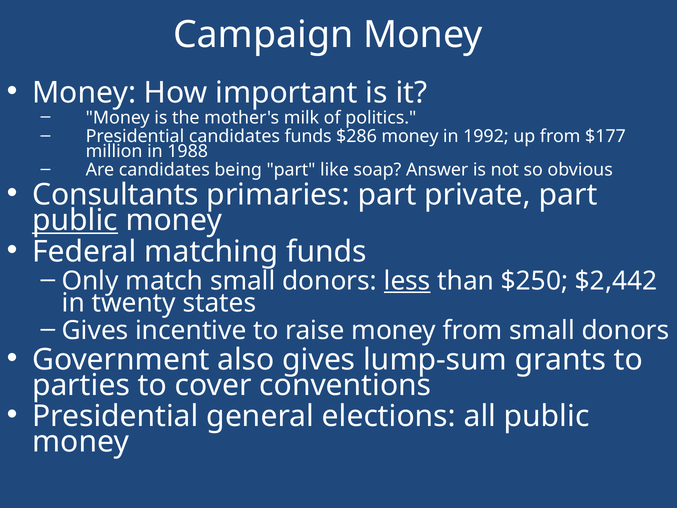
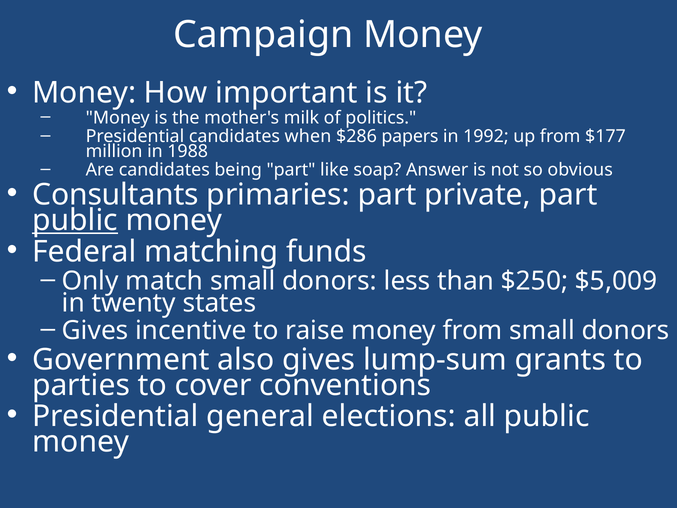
candidates funds: funds -> when (308, 136)
$286 money: money -> papers (410, 136)
less underline: present -> none (407, 281)
$2,442: $2,442 -> $5,009 (616, 281)
